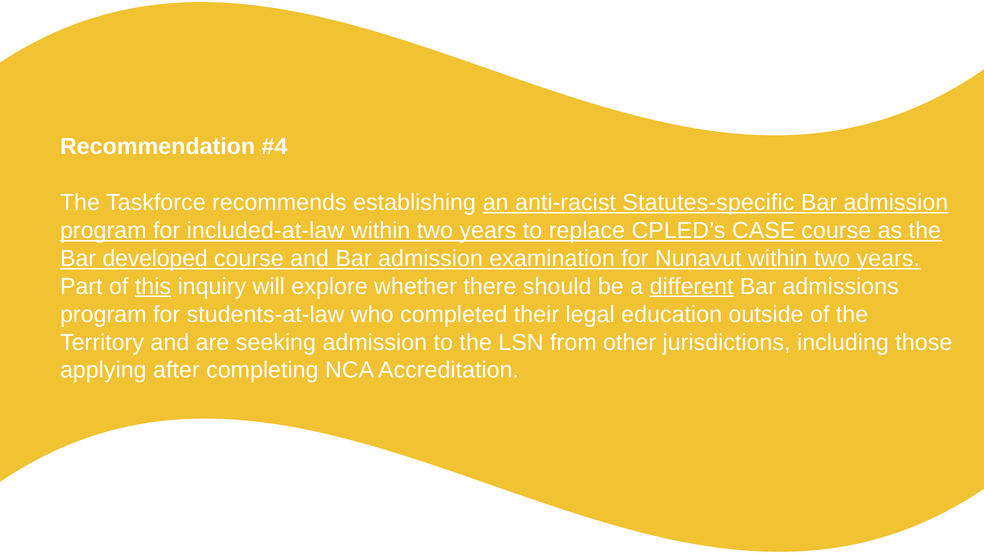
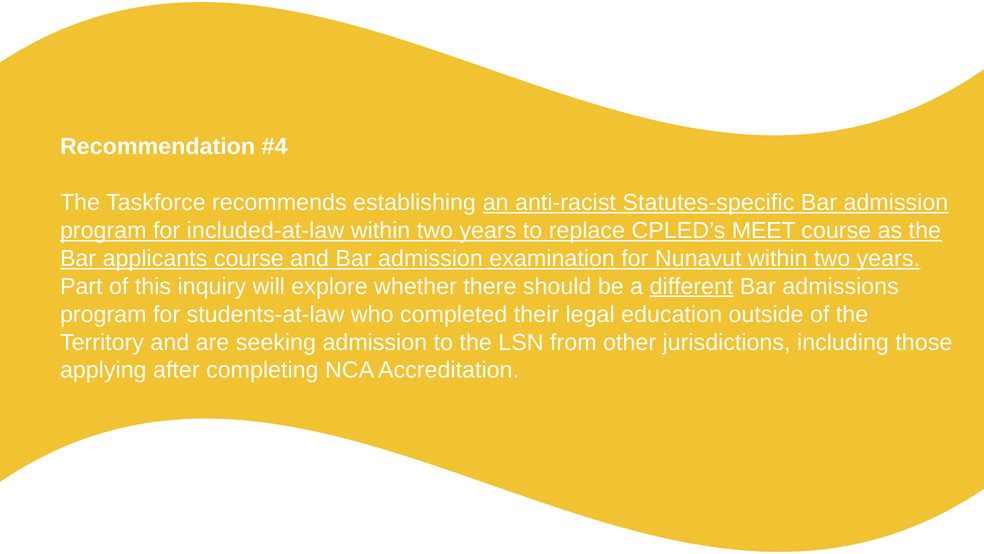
CASE: CASE -> MEET (764, 230)
developed: developed -> applicants (155, 258)
this underline: present -> none (153, 286)
